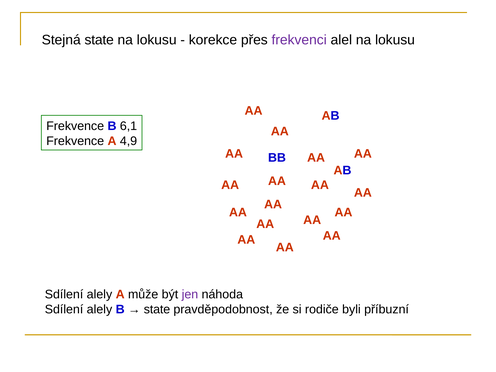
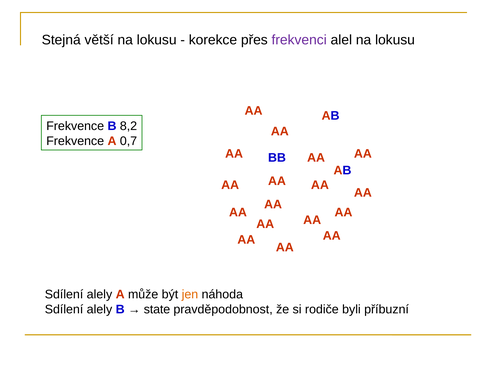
Stejná state: state -> větší (99, 40)
6,1: 6,1 -> 8,2 (128, 126)
4,9: 4,9 -> 0,7 (128, 141)
jen colour: purple -> orange (190, 294)
